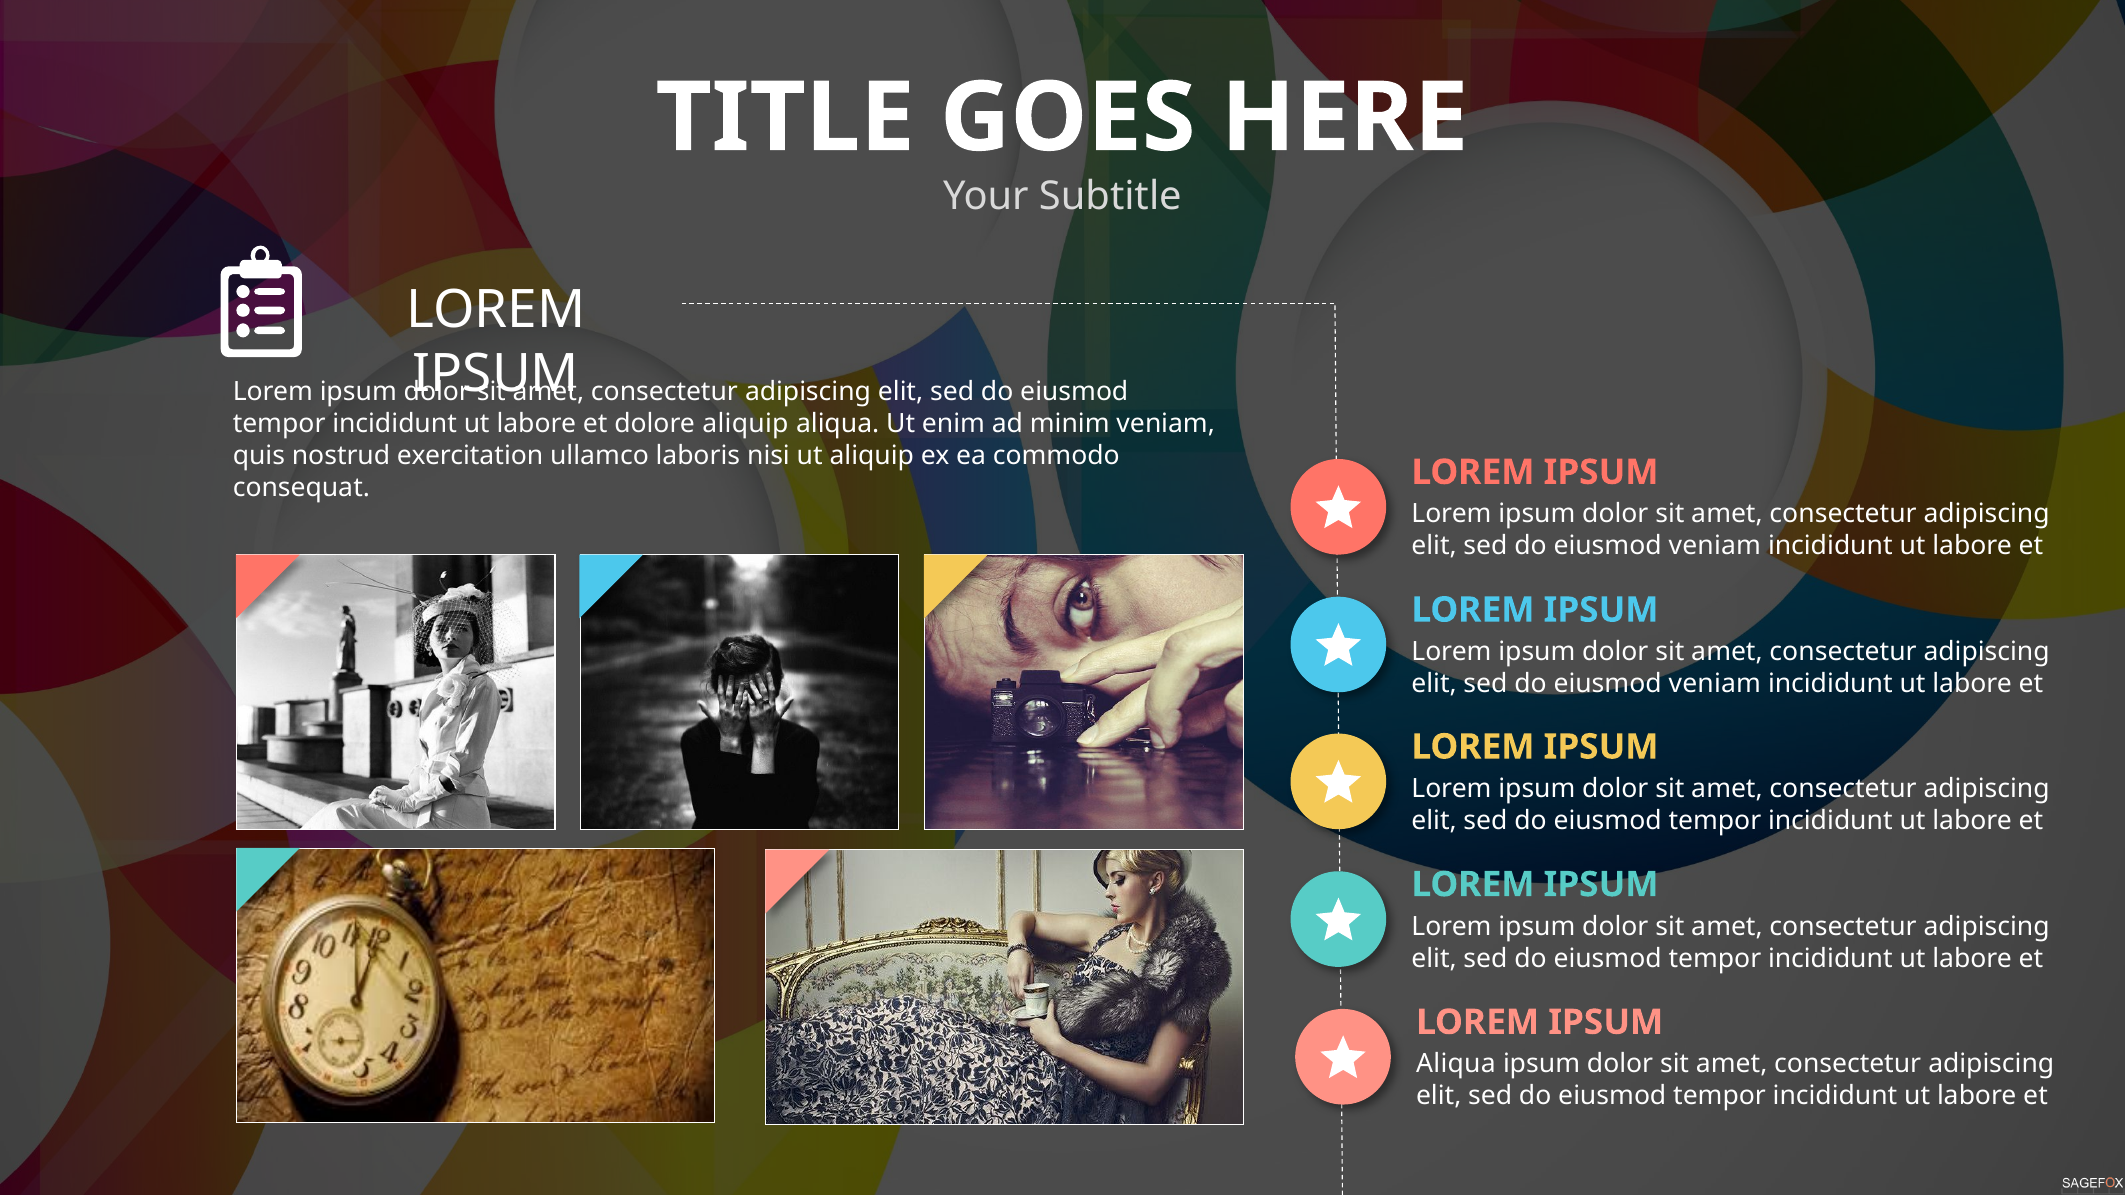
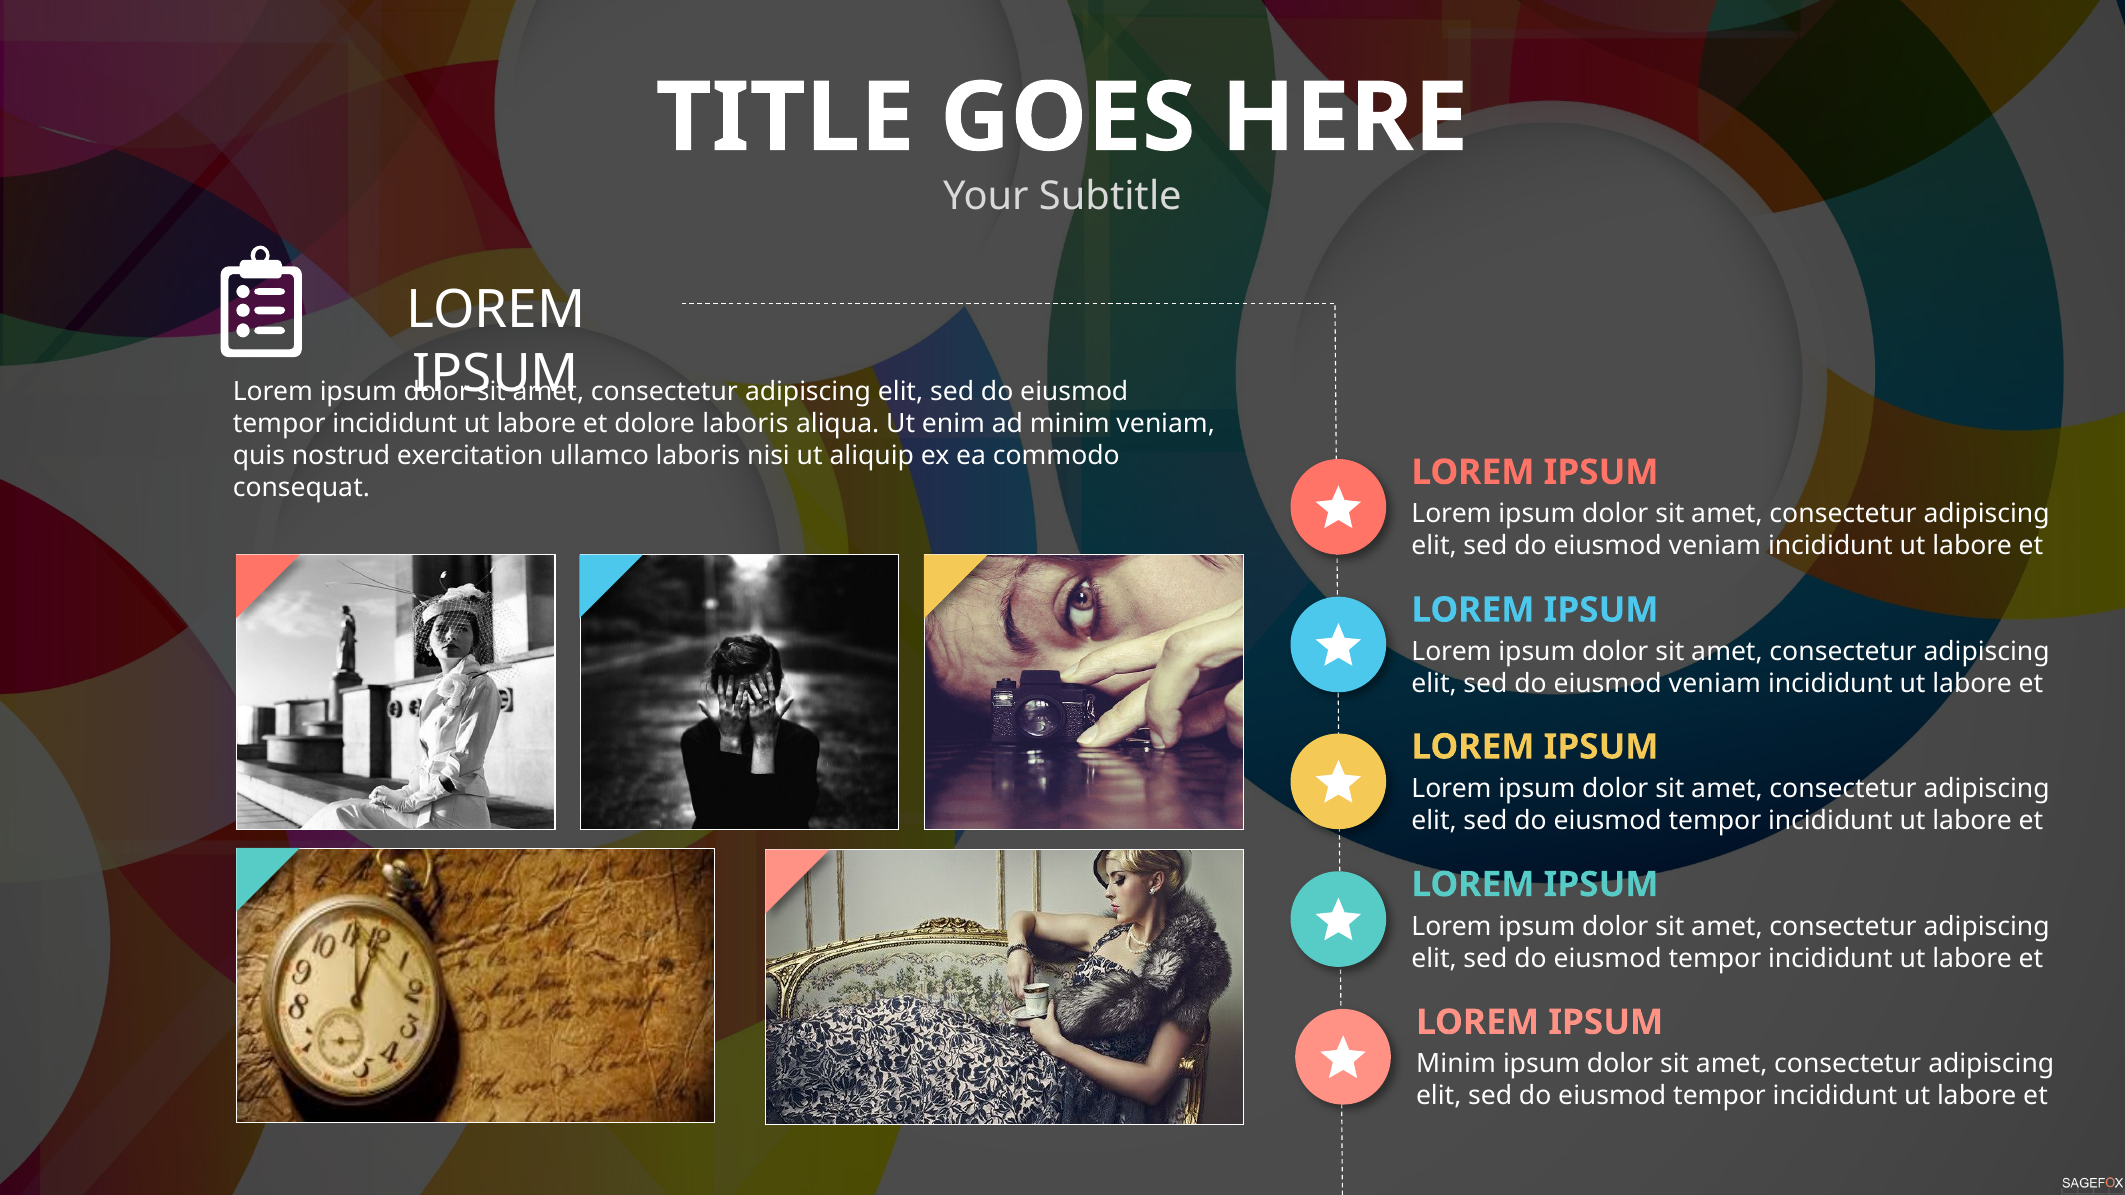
dolore aliquip: aliquip -> laboris (745, 424)
Aliqua: Aliqua -> Minim (1456, 1064)
